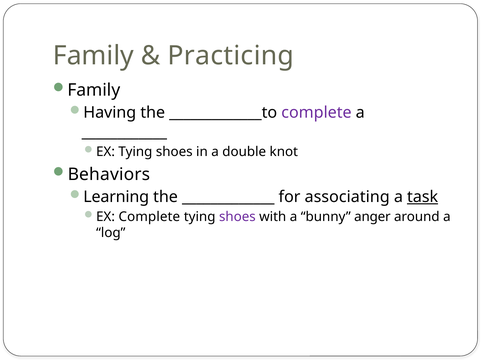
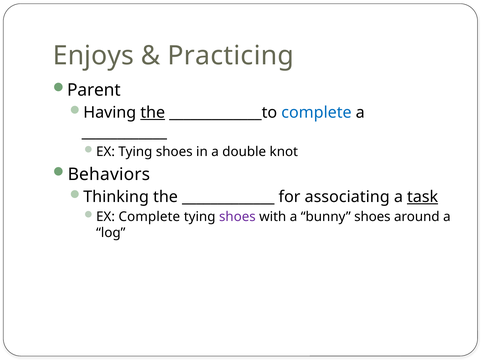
Family: Family -> Enjoys (93, 56)
Family: Family -> Parent (94, 90)
the underline: none -> present (153, 113)
complete colour: purple -> blue (316, 113)
Learning: Learning -> Thinking (116, 197)
bunny anger: anger -> shoes (372, 217)
